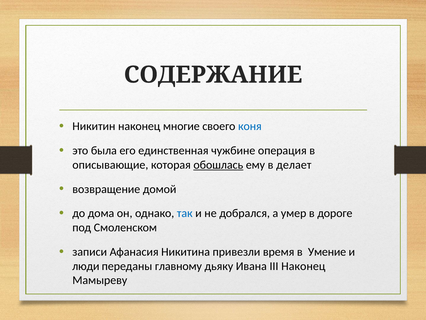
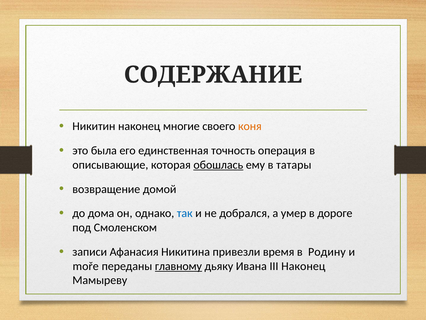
коня colour: blue -> orange (250, 126)
чужбине: чужбине -> точность (233, 150)
делает: делает -> татары (294, 165)
Умение: Умение -> Родину (327, 252)
люди: люди -> moře (86, 266)
главному underline: none -> present (178, 266)
